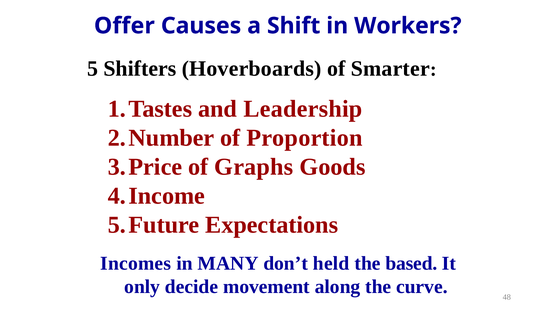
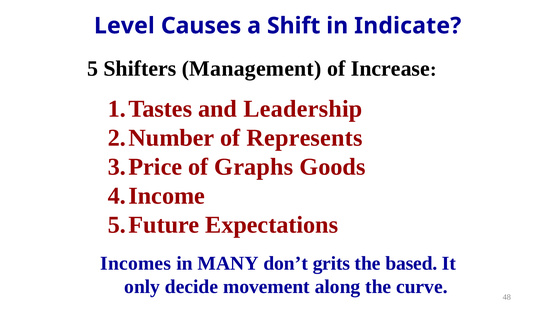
Offer: Offer -> Level (124, 26)
Workers: Workers -> Indicate (408, 26)
Hoverboards: Hoverboards -> Management (252, 69)
Smarter: Smarter -> Increase (390, 69)
Proportion: Proportion -> Represents (305, 138)
held: held -> grits (331, 263)
